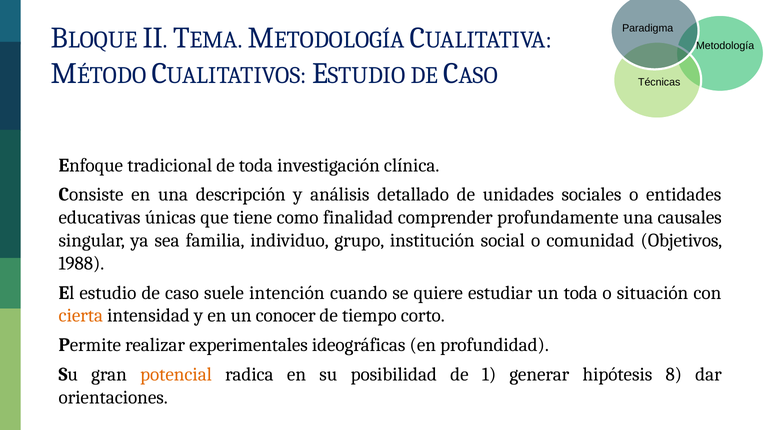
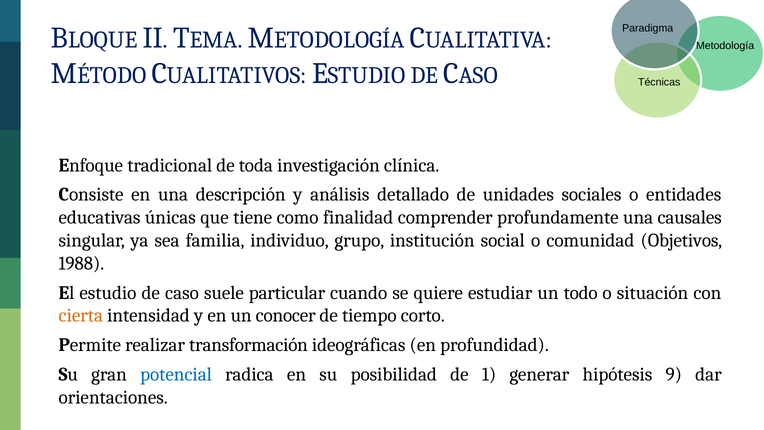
intención: intención -> particular (287, 293)
un toda: toda -> todo (581, 293)
experimentales: experimentales -> transformación (249, 345)
potencial colour: orange -> blue (176, 374)
8: 8 -> 9 (674, 374)
